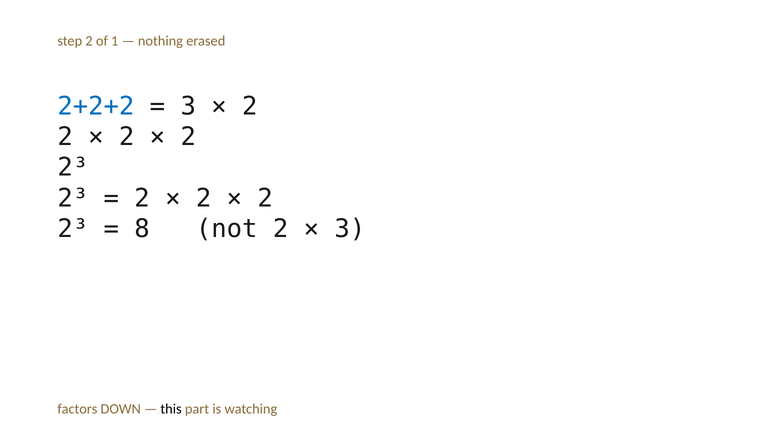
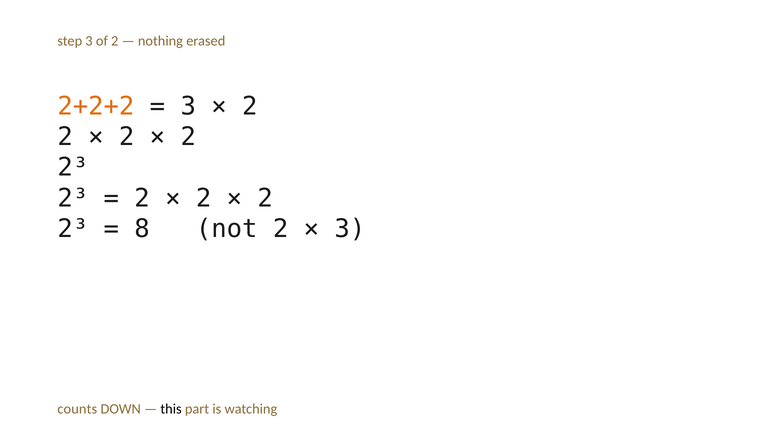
step 2: 2 -> 3 (89, 41)
of 1: 1 -> 2 (115, 41)
2+2+2 colour: blue -> orange (96, 106)
factors: factors -> counts (77, 409)
